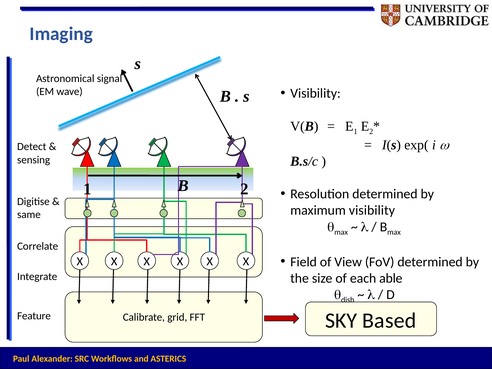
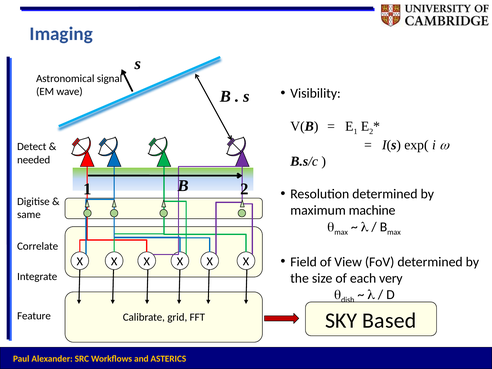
sensing: sensing -> needed (34, 160)
maximum visibility: visibility -> machine (372, 210)
able: able -> very (391, 278)
